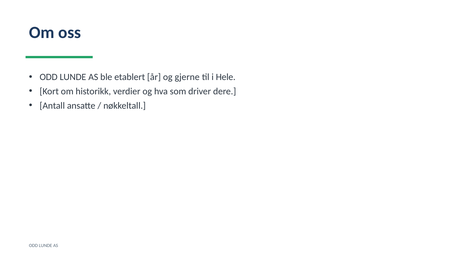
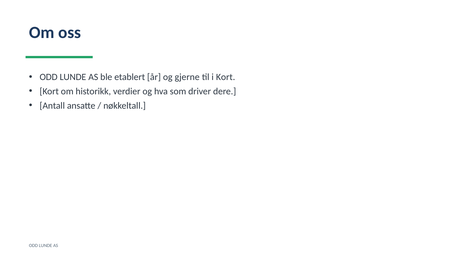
i Hele: Hele -> Kort (226, 77)
